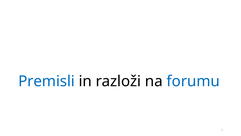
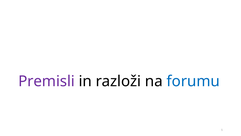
Premisli colour: blue -> purple (47, 81)
